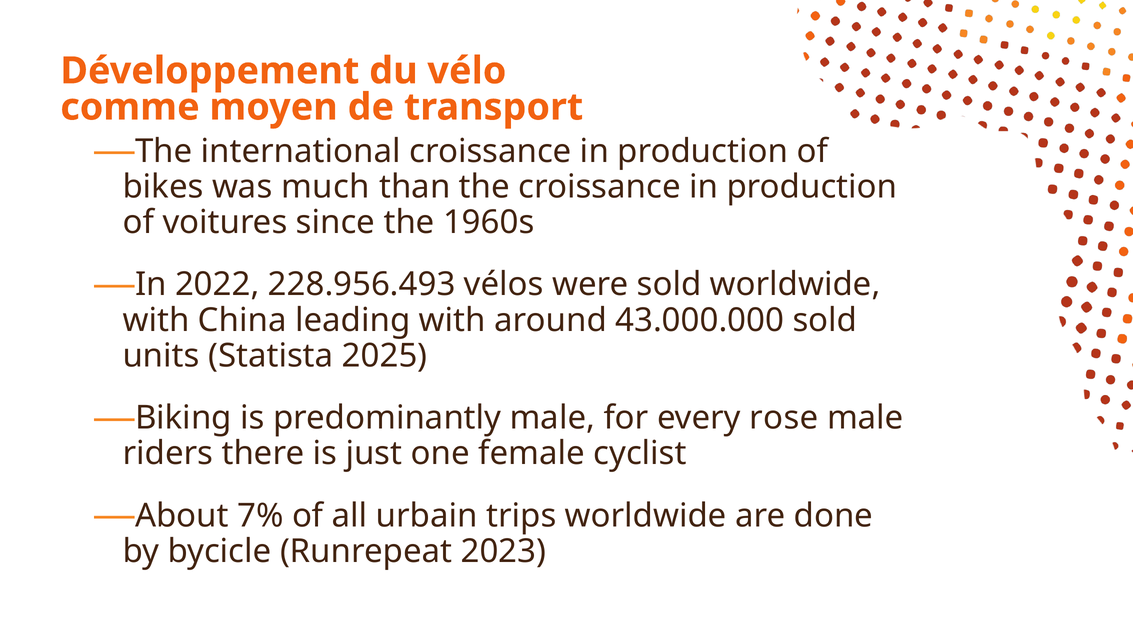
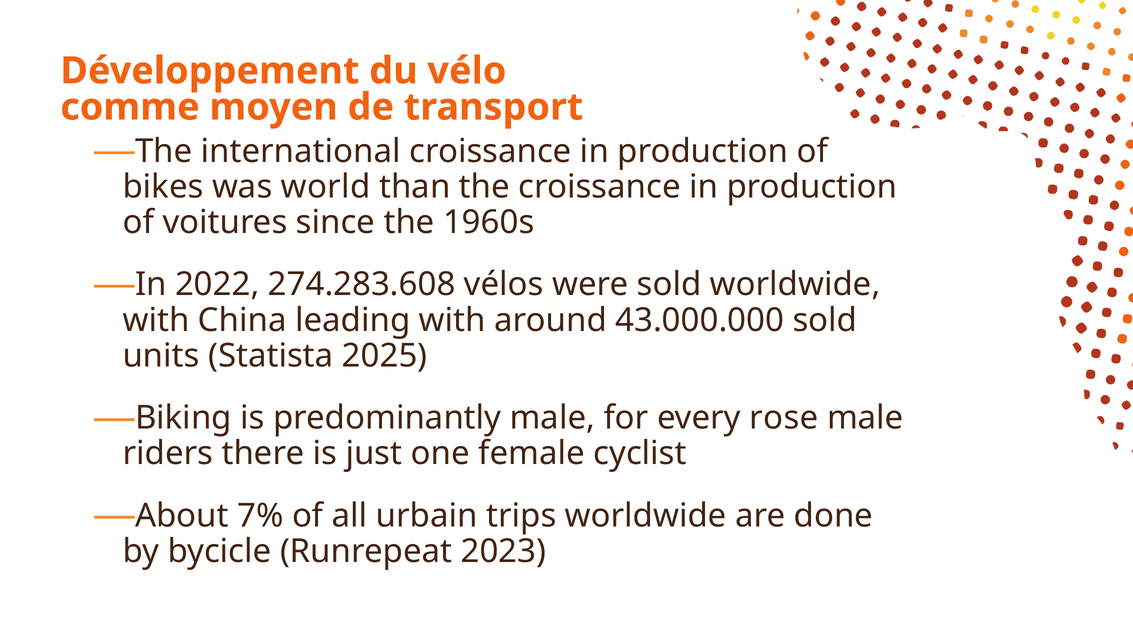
much: much -> world (326, 187)
228.956.493: 228.956.493 -> 274.283.608 (362, 285)
